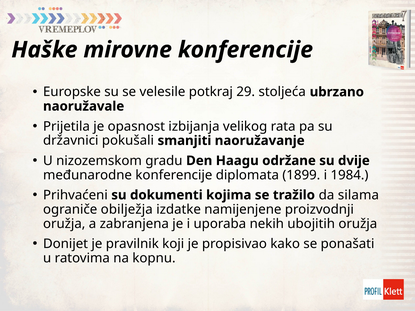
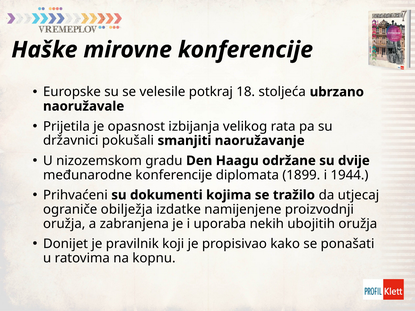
29: 29 -> 18 (246, 92)
1984: 1984 -> 1944 (349, 175)
silama: silama -> utjecaj (358, 195)
